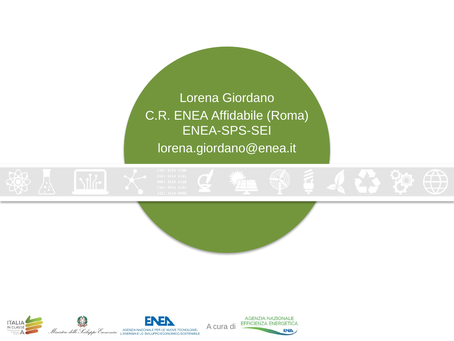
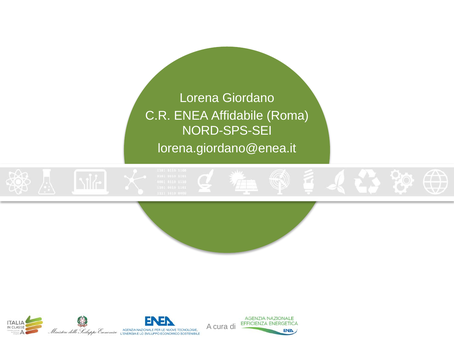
ENEA-SPS-SEI: ENEA-SPS-SEI -> NORD-SPS-SEI (227, 131)
